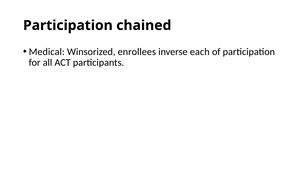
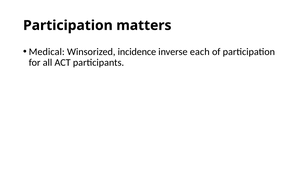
chained: chained -> matters (144, 25)
enrollees: enrollees -> incidence (137, 52)
